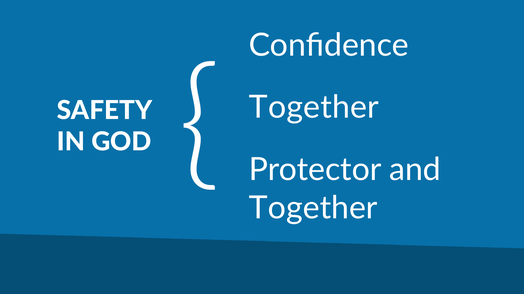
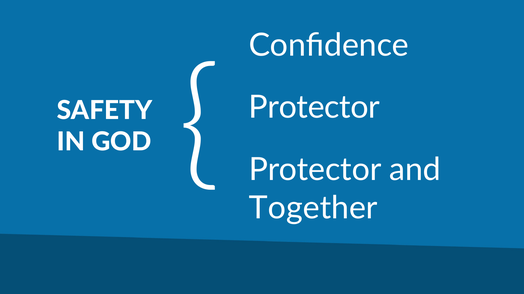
Together: Together -> Protector (314, 108)
